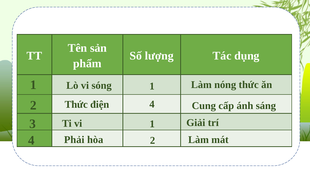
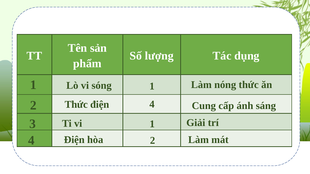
4 Phải: Phải -> Điện (74, 140)
